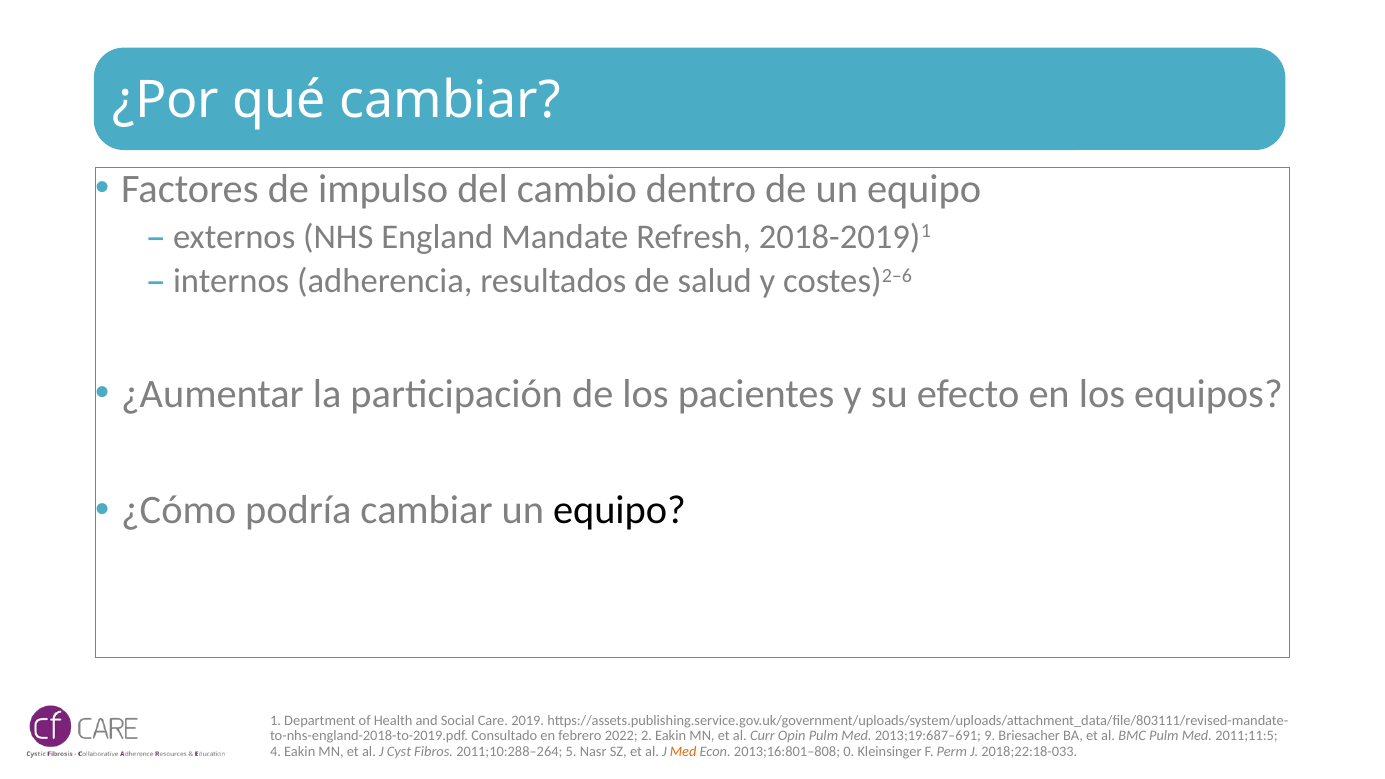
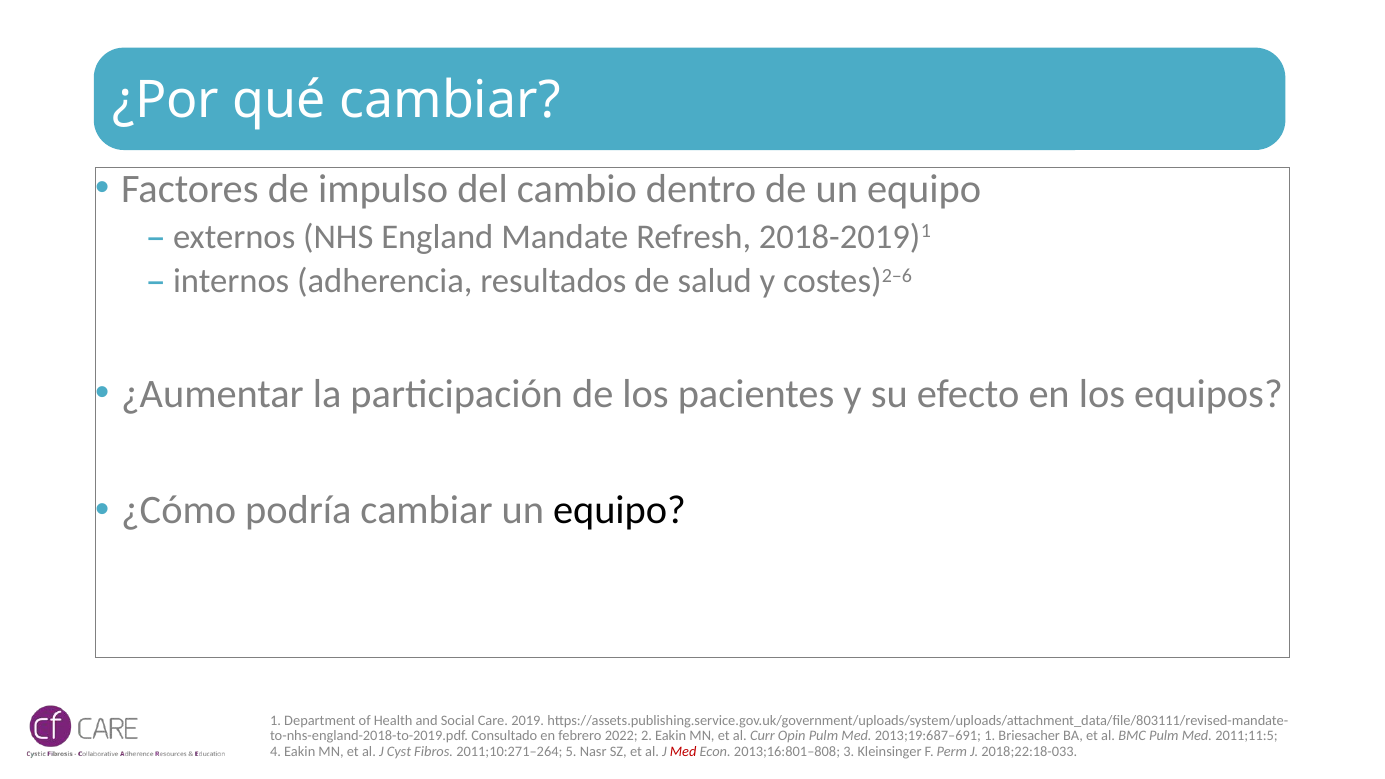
2013;19:687–691 9: 9 -> 1 (990, 736)
2011;10:288–264: 2011;10:288–264 -> 2011;10:271–264 (509, 751)
Med colour: orange -> red (683, 751)
0: 0 -> 3 (849, 751)
